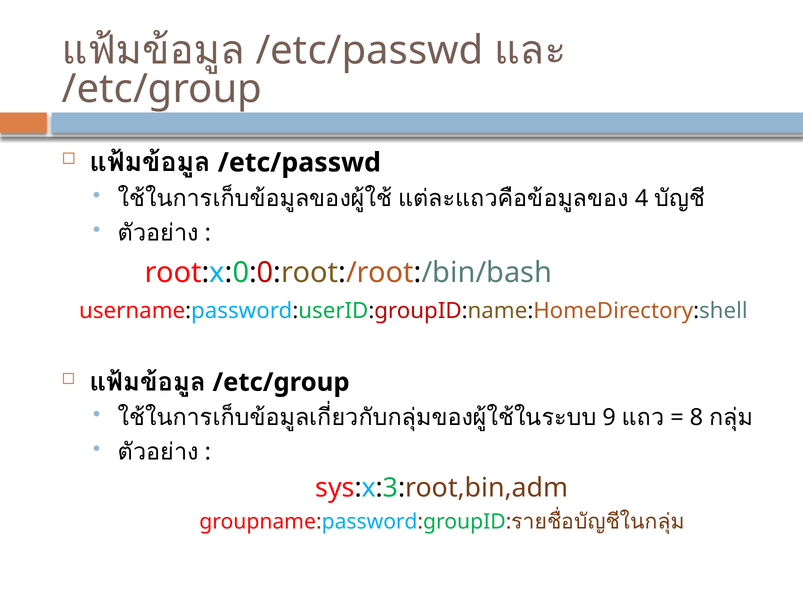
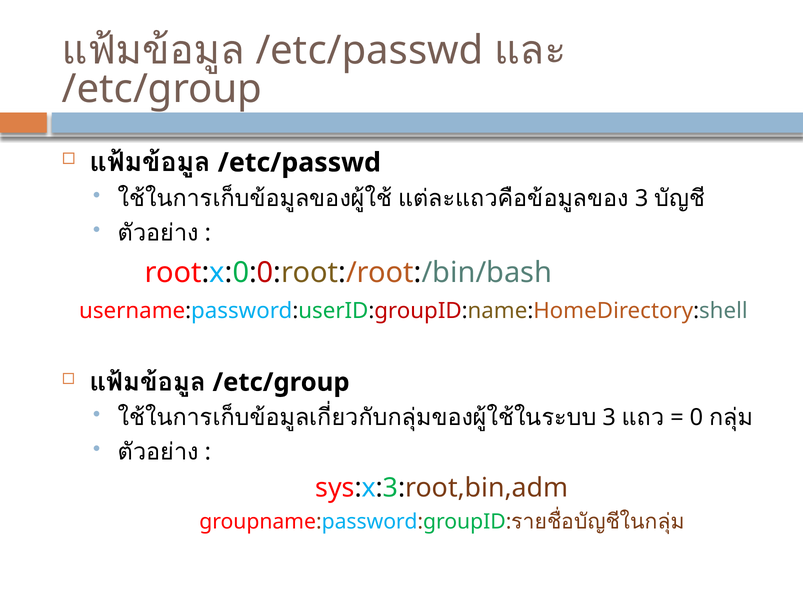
4: 4 -> 3 (642, 198)
9: 9 -> 3 (609, 417)
8: 8 -> 0 (696, 417)
